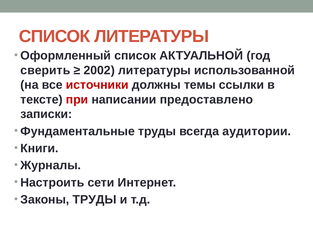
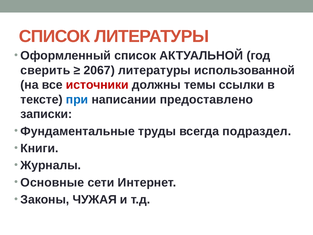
2002: 2002 -> 2067 (99, 70)
при colour: red -> blue (77, 99)
аудитории: аудитории -> подраздел (257, 131)
Настроить: Настроить -> Основные (52, 182)
Законы ТРУДЫ: ТРУДЫ -> ЧУЖАЯ (95, 199)
